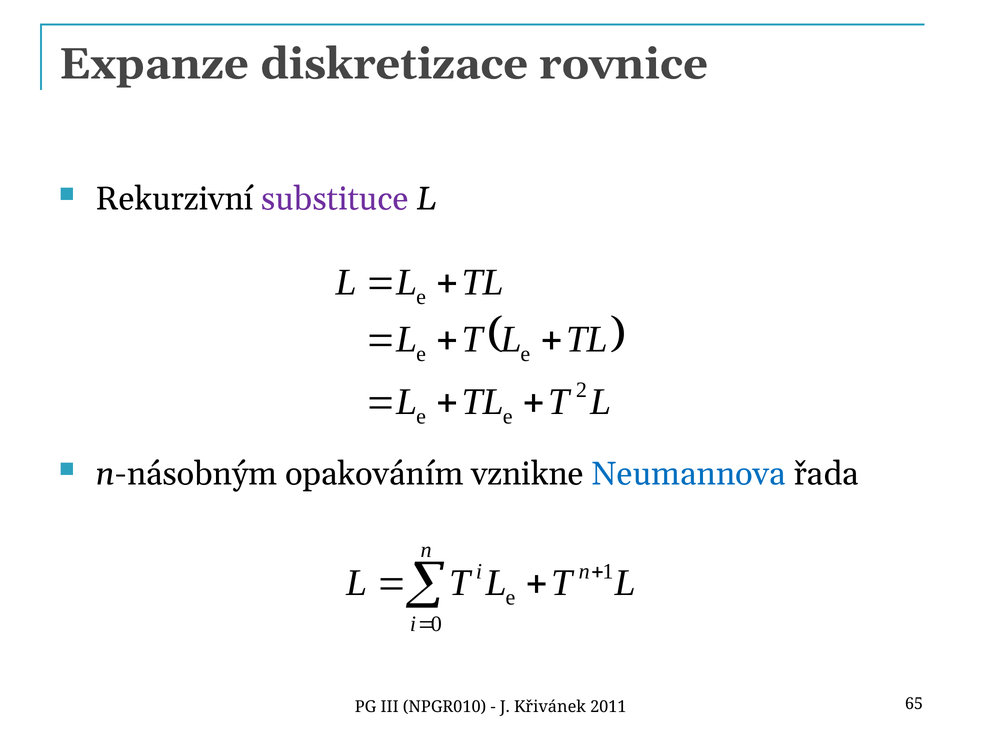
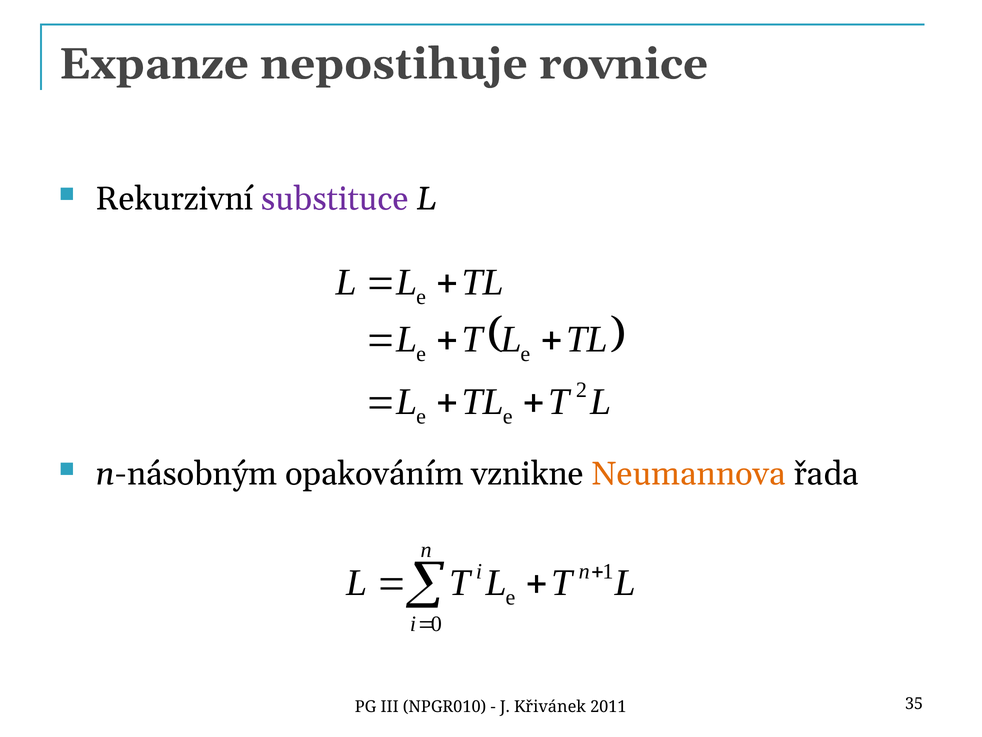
diskretizace: diskretizace -> nepostihuje (394, 64)
Neumannova colour: blue -> orange (689, 474)
65: 65 -> 35 (914, 703)
